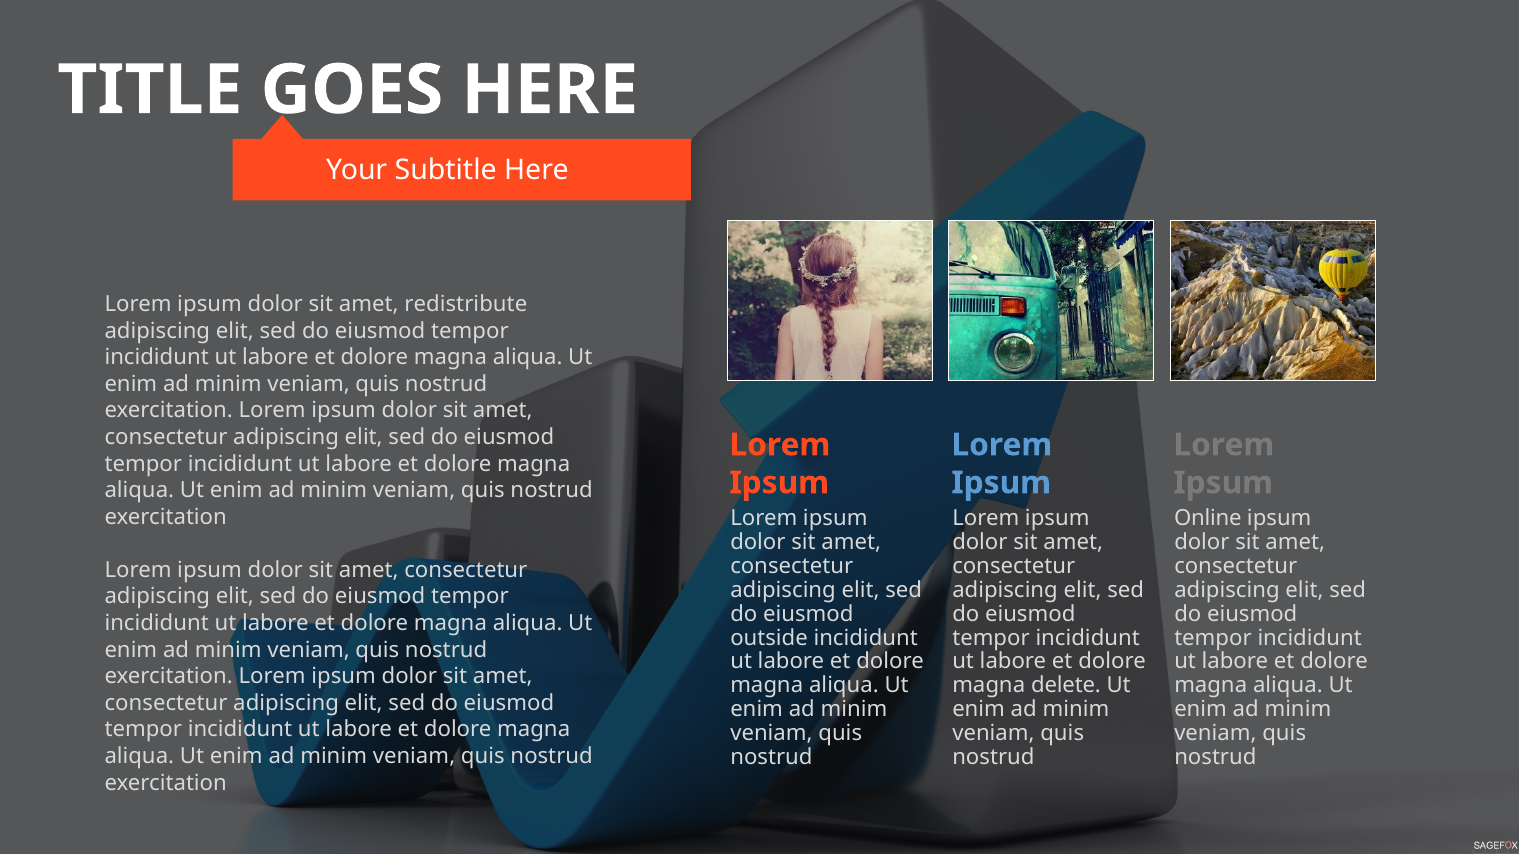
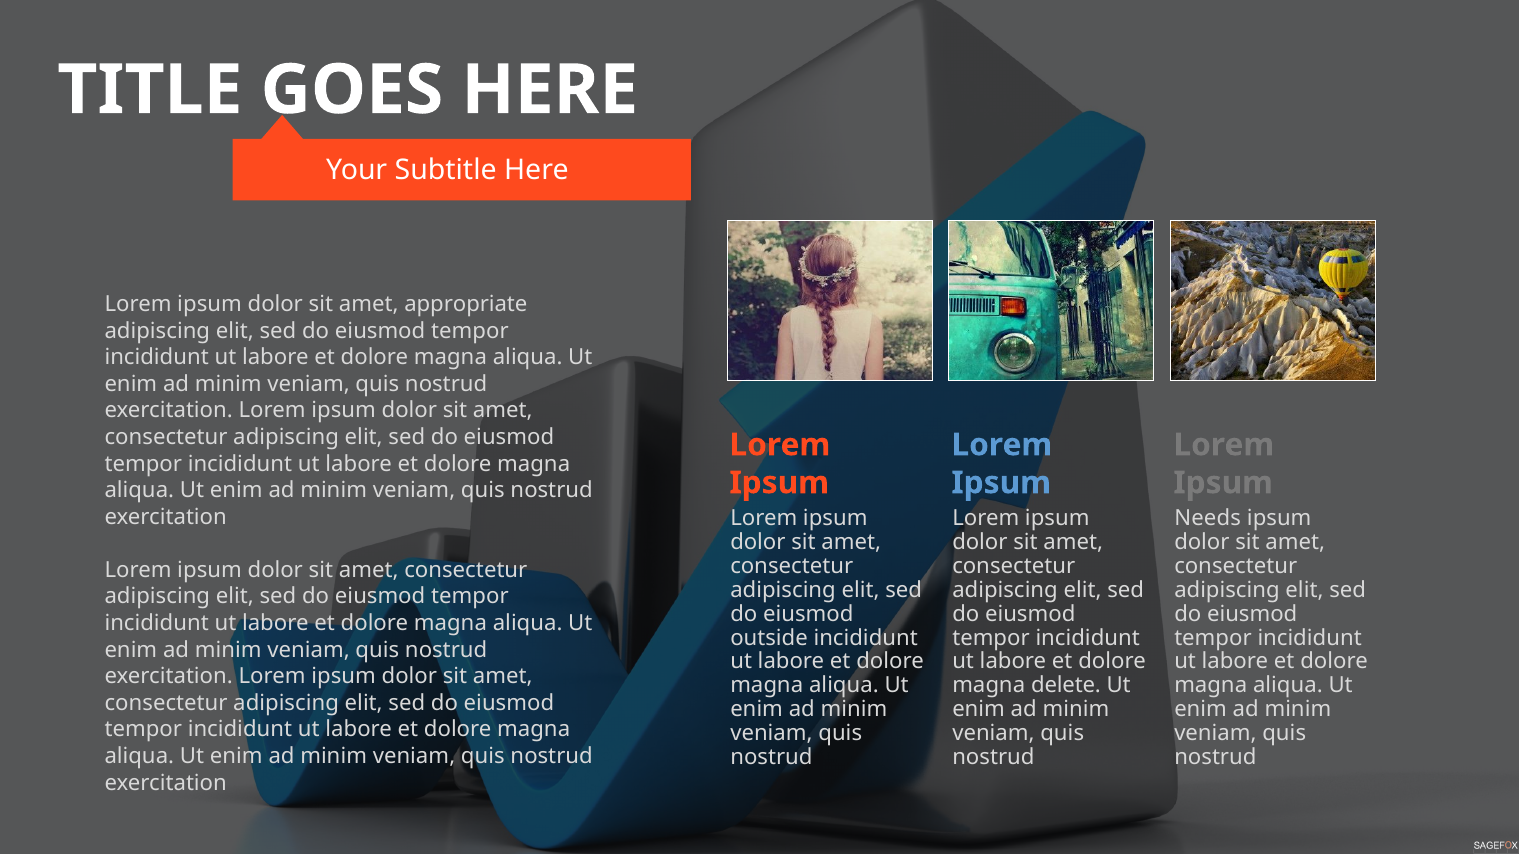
redistribute: redistribute -> appropriate (466, 304)
Online: Online -> Needs (1208, 518)
